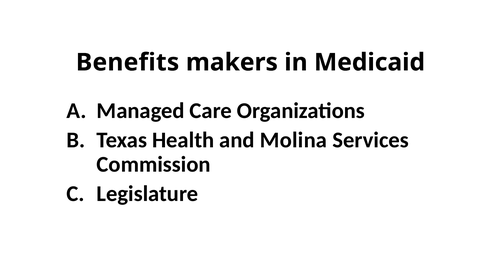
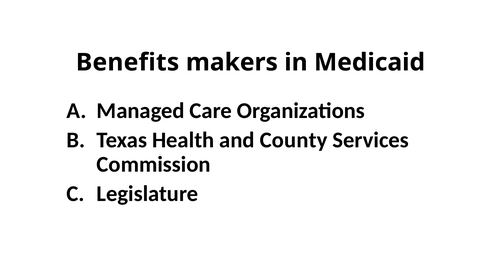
Molina: Molina -> County (294, 140)
